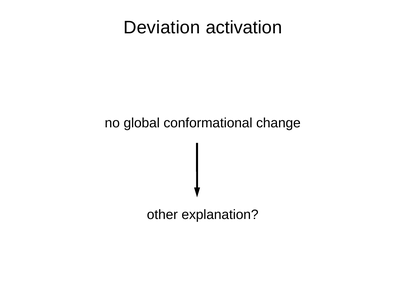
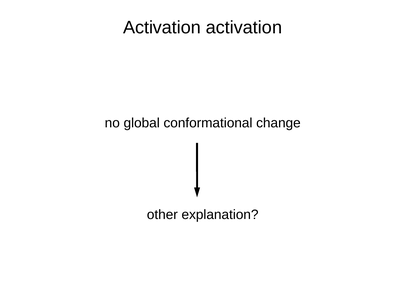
Deviation: Deviation -> Activation (162, 28)
